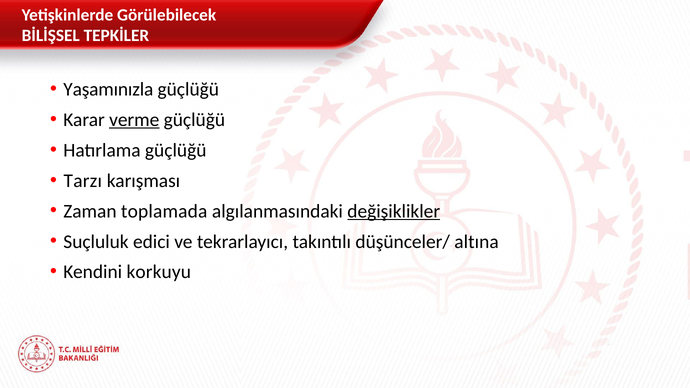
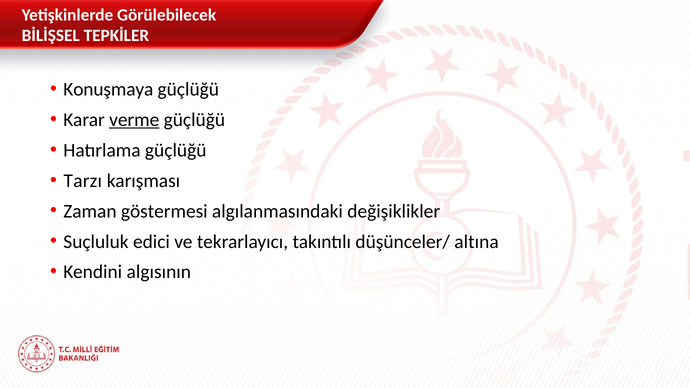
Yaşamınızla: Yaşamınızla -> Konuşmaya (108, 89)
toplamada: toplamada -> göstermesi (164, 211)
değişiklikler underline: present -> none (394, 211)
korkuyu: korkuyu -> algısının (159, 272)
